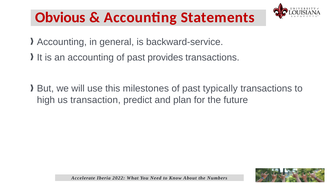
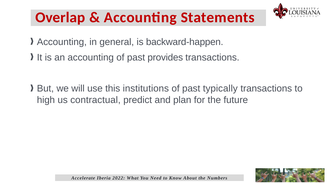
Obvious: Obvious -> Overlap (60, 17)
backward-service: backward-service -> backward-happen (185, 42)
milestones: milestones -> institutions (146, 89)
transaction: transaction -> contractual (95, 100)
